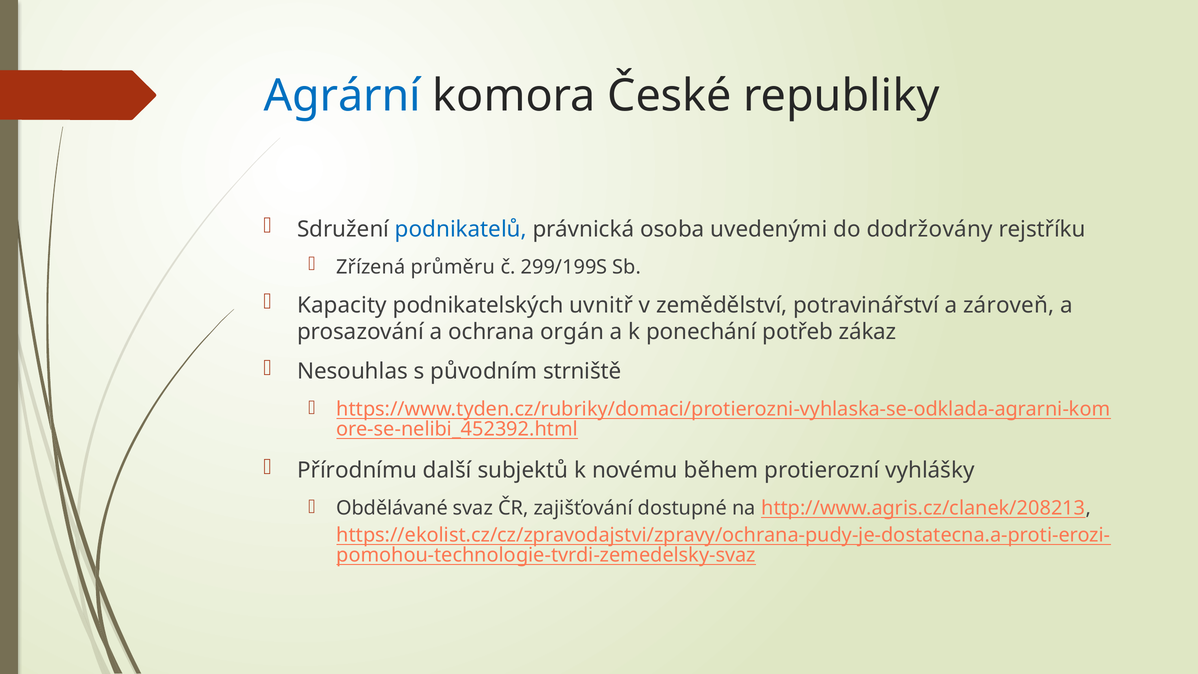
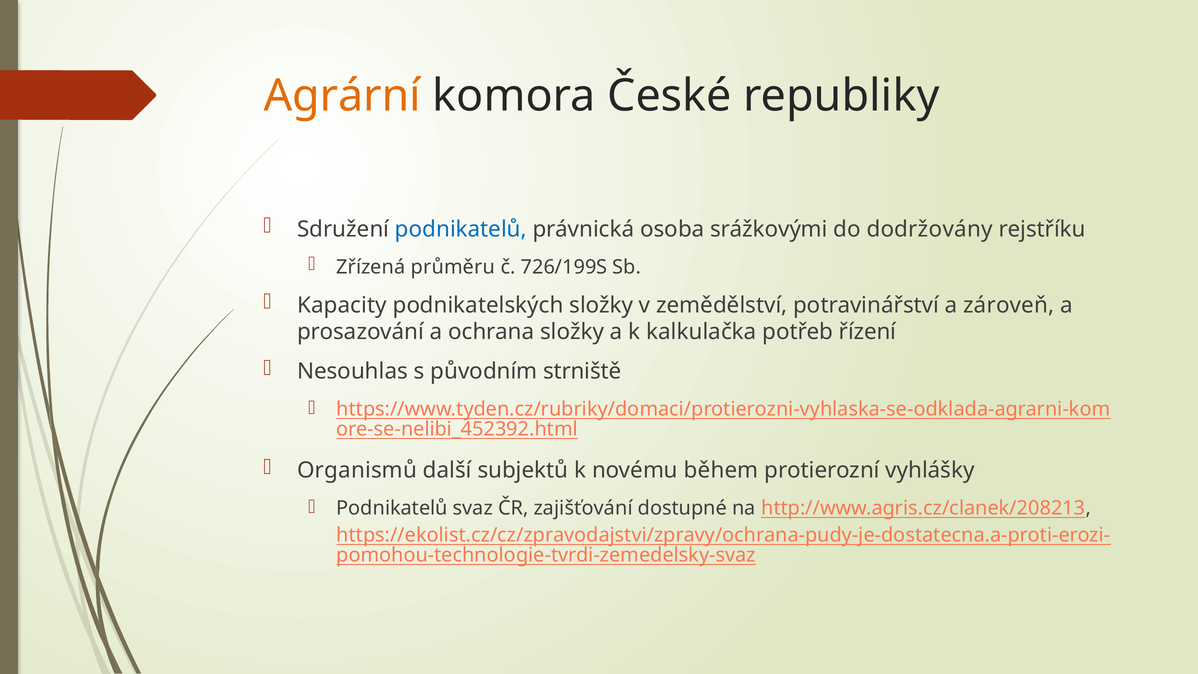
Agrární colour: blue -> orange (342, 96)
uvedenými: uvedenými -> srážkovými (769, 229)
299/199S: 299/199S -> 726/199S (564, 267)
podnikatelských uvnitř: uvnitř -> složky (601, 305)
ochrana orgán: orgán -> složky (572, 332)
ponechání: ponechání -> kalkulačka (701, 332)
zákaz: zákaz -> řízení (868, 332)
Přírodnímu: Přírodnímu -> Organismů (357, 470)
Obdělávané: Obdělávané -> Podnikatelů (392, 508)
